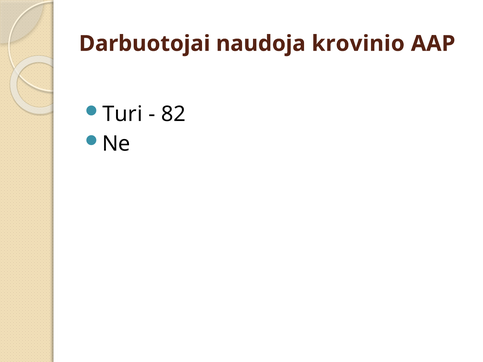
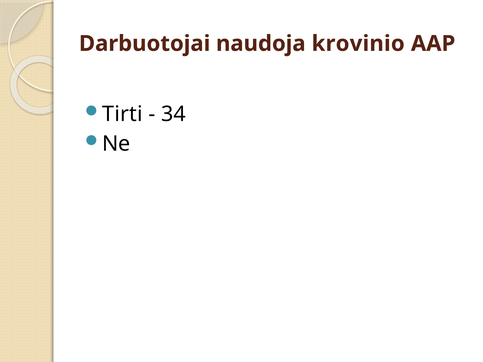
Turi: Turi -> Tirti (122, 114)
82: 82 -> 34 (173, 114)
